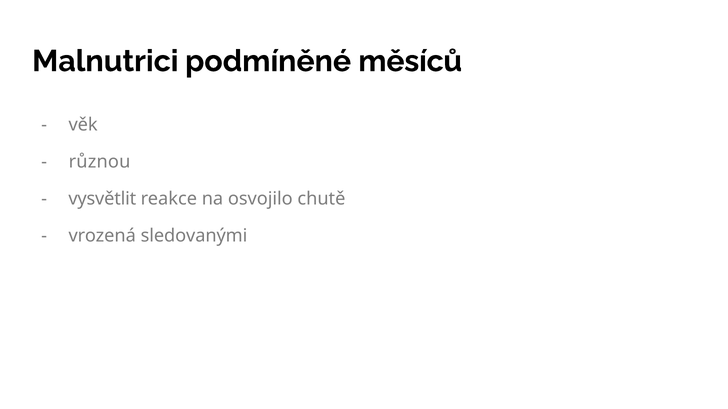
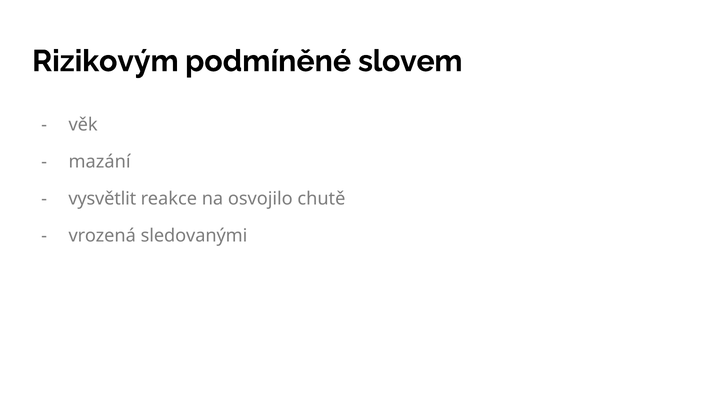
Malnutrici: Malnutrici -> Rizikovým (105, 61)
měsíců: měsíců -> slovem (410, 61)
různou: různou -> mazání (100, 162)
